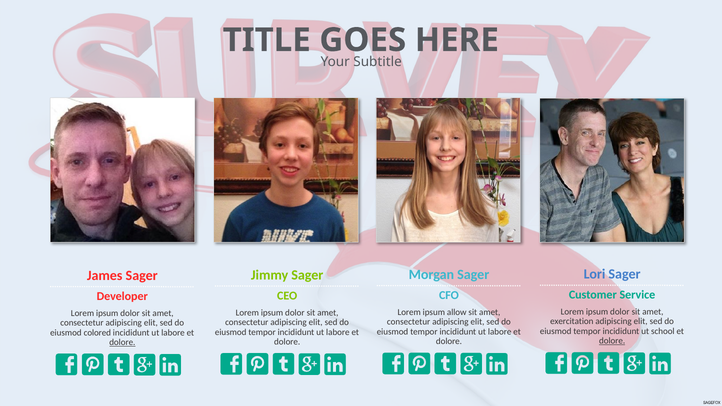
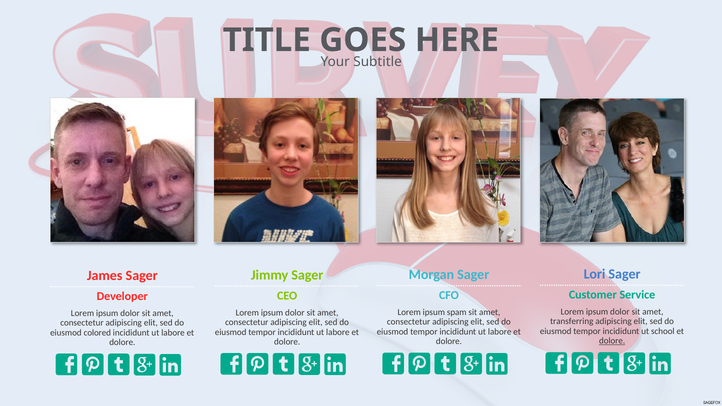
allow: allow -> spam (457, 312)
exercitation: exercitation -> transferring (572, 322)
dolore underline: present -> none (122, 342)
